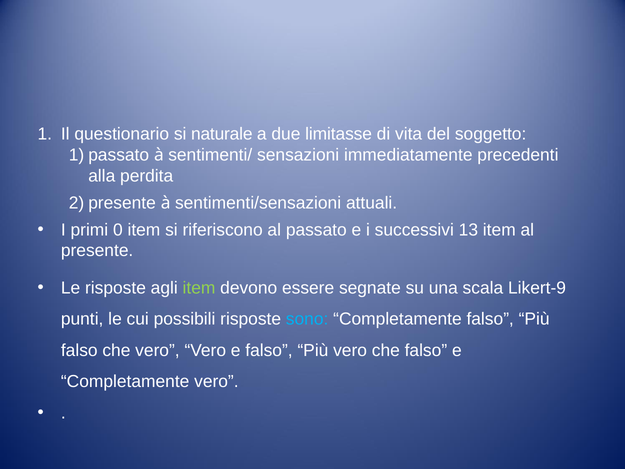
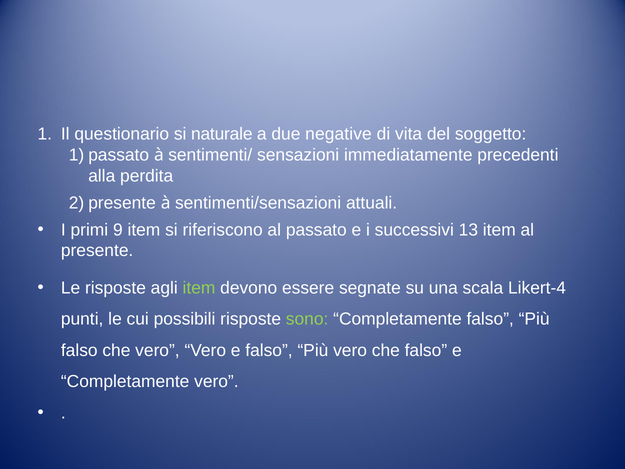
limitasse: limitasse -> negative (338, 134)
0: 0 -> 9 (118, 230)
Likert-9: Likert-9 -> Likert-4 (537, 288)
sono colour: light blue -> light green (307, 319)
